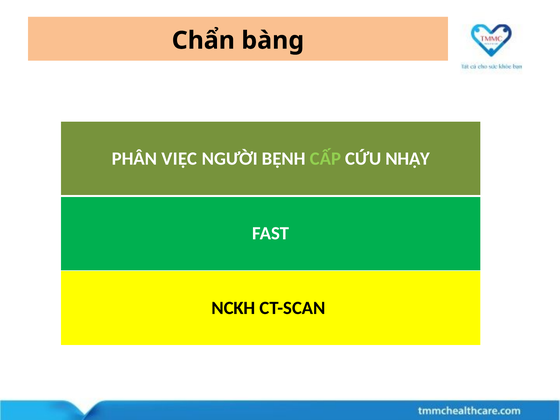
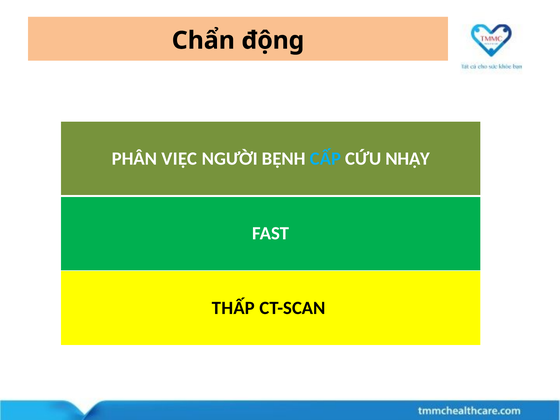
bàng: bàng -> động (273, 40)
CẤP colour: light green -> light blue (325, 159)
NCKH: NCKH -> THẤP (233, 308)
